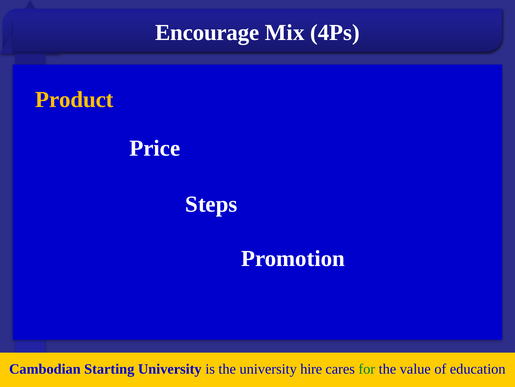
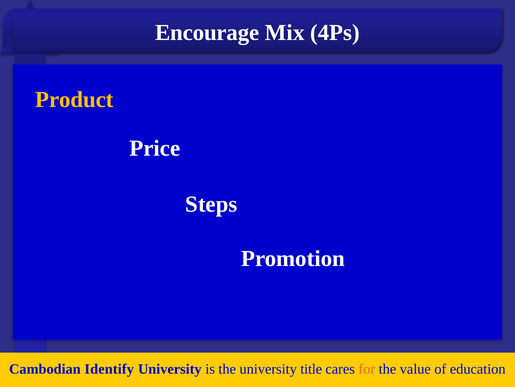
Starting: Starting -> Identify (109, 368)
hire: hire -> title (311, 368)
for colour: green -> orange (367, 368)
